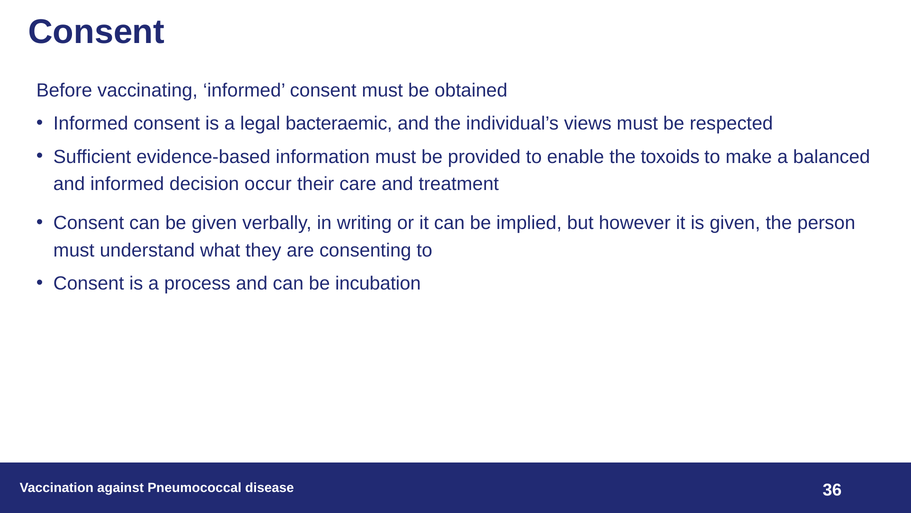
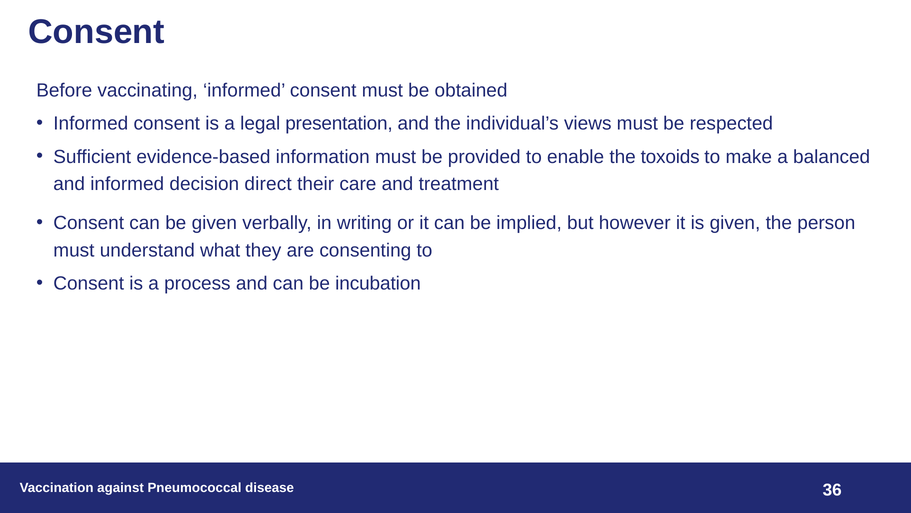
bacteraemic: bacteraemic -> presentation (339, 124)
occur: occur -> direct (268, 184)
